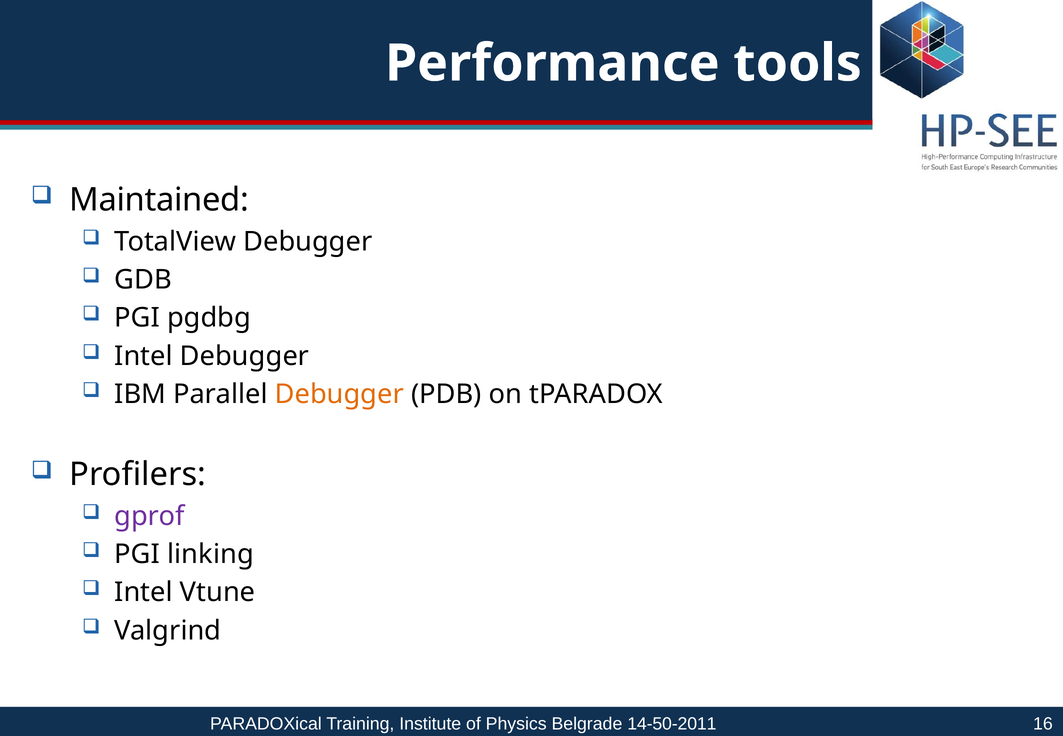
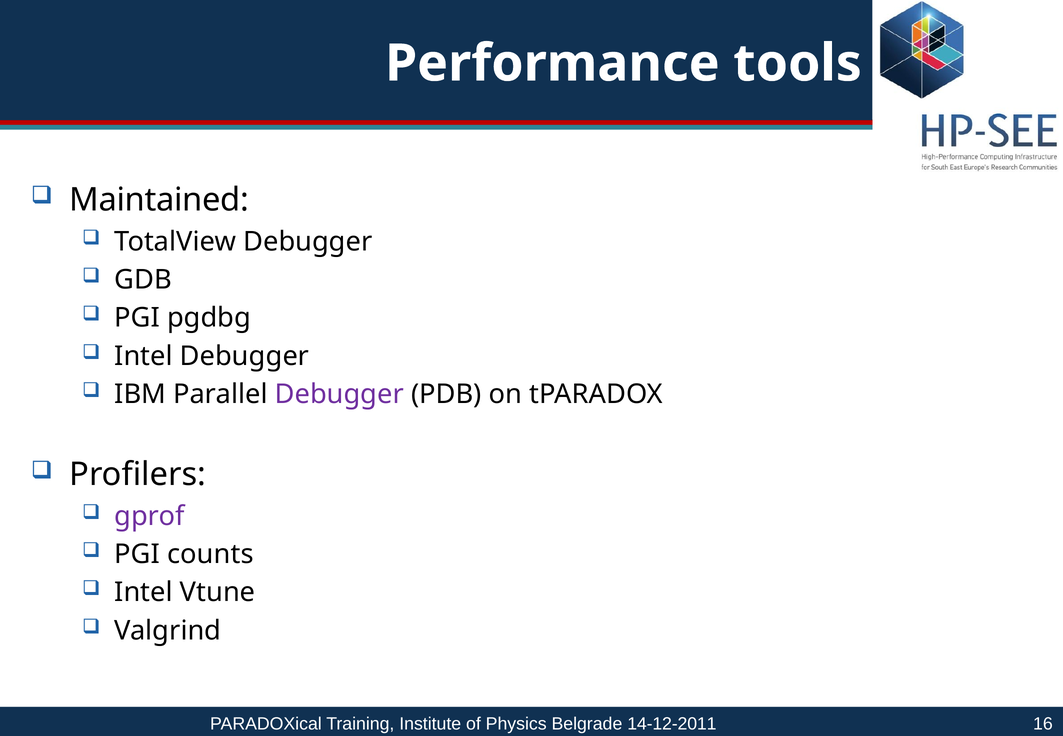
Debugger colour: orange -> purple (339, 394)
linking: linking -> counts (210, 554)
14-50-2011: 14-50-2011 -> 14-12-2011 (672, 724)
